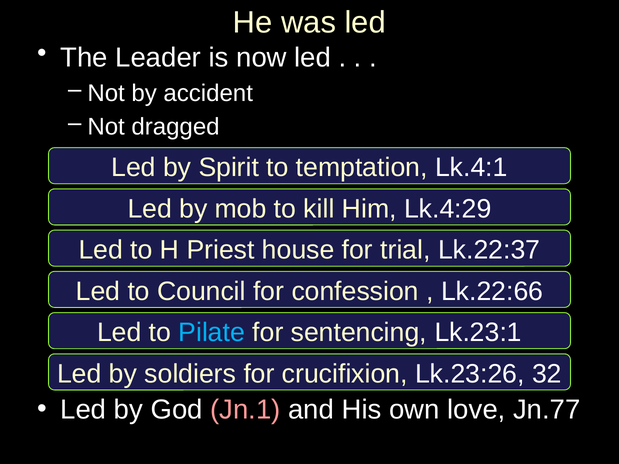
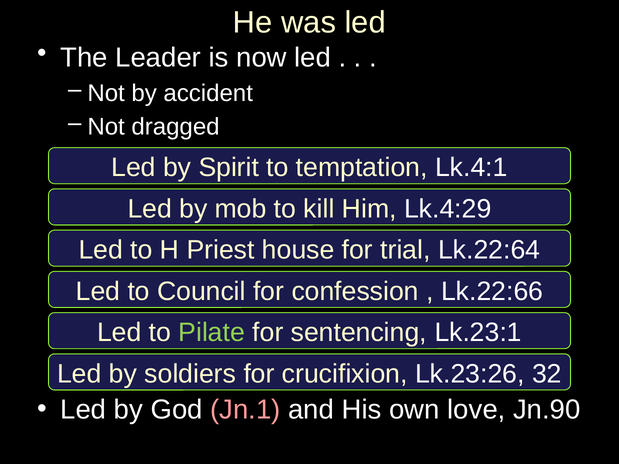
Lk.22:37: Lk.22:37 -> Lk.22:64 (489, 250)
Pilate colour: light blue -> light green (212, 333)
Jn.77: Jn.77 -> Jn.90 (547, 410)
